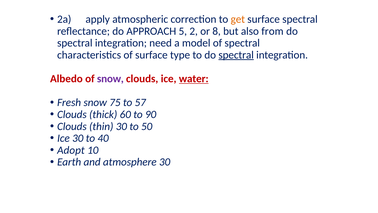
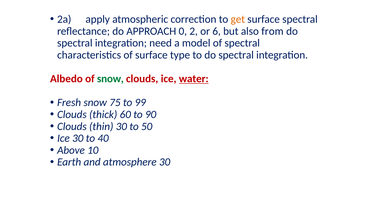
5: 5 -> 0 (183, 31)
8: 8 -> 6 (217, 31)
spectral underline: present -> none (236, 55)
snow colour: purple -> green (110, 79)
57: 57 -> 99 (140, 102)
Adopt: Adopt -> Above (71, 150)
